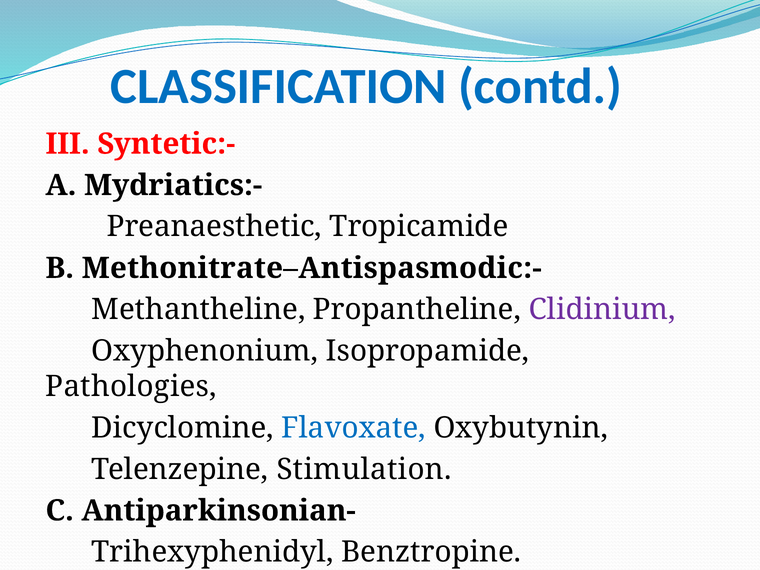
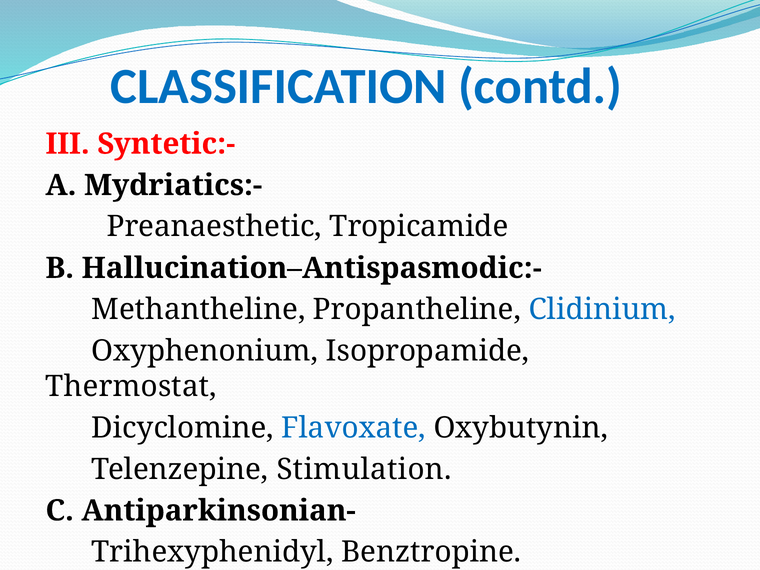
Methonitrate–Antispasmodic:-: Methonitrate–Antispasmodic:- -> Hallucination–Antispasmodic:- (312, 268)
Clidinium colour: purple -> blue (602, 310)
Pathologies: Pathologies -> Thermostat (131, 386)
